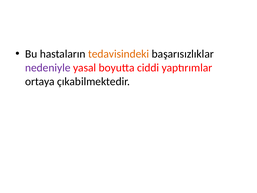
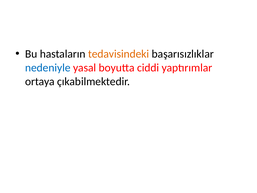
nedeniyle colour: purple -> blue (48, 68)
